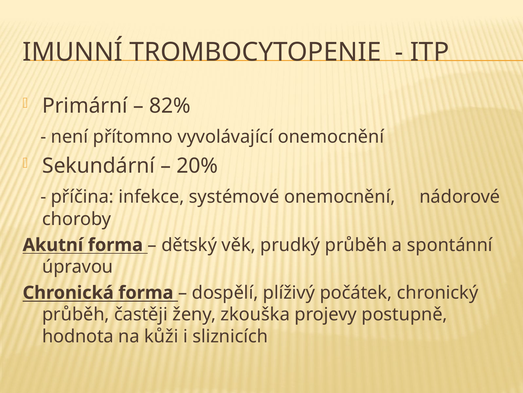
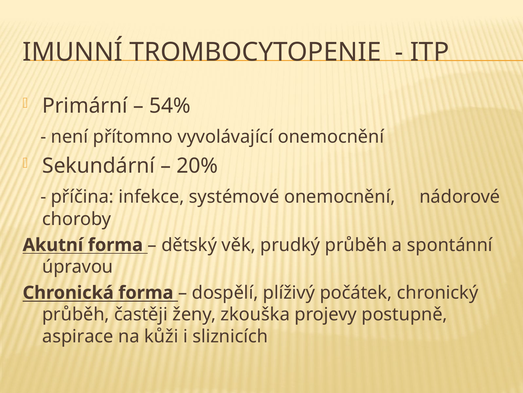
82%: 82% -> 54% (170, 106)
hodnota: hodnota -> aspirace (78, 336)
